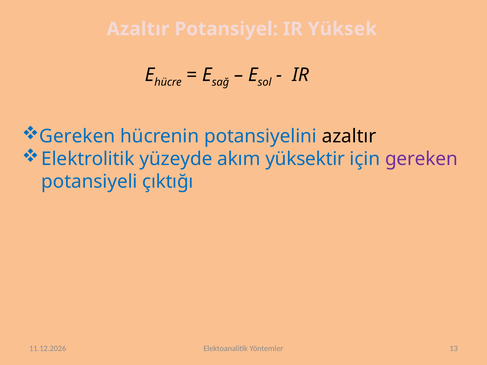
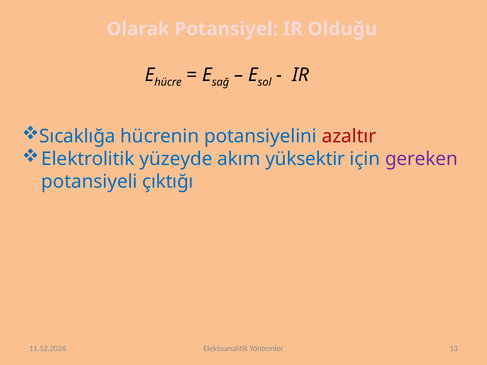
Azaltır: Azaltır -> Olarak (138, 29)
Yüksek: Yüksek -> Olduğu (342, 29)
Gereken: Gereken -> Sıcaklığa (77, 136)
azaltır colour: black -> red (349, 136)
